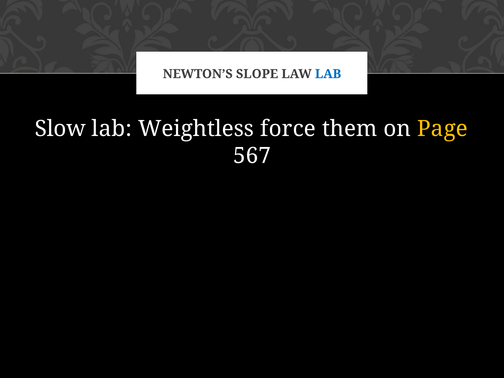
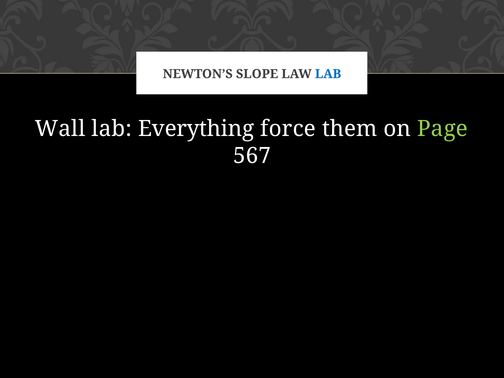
Slow: Slow -> Wall (60, 129)
Weightless: Weightless -> Everything (196, 129)
Page colour: yellow -> light green (443, 129)
